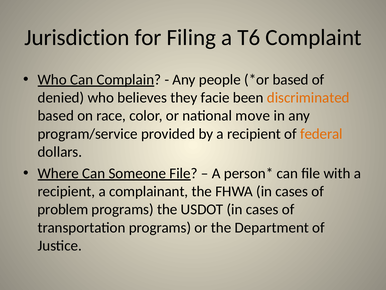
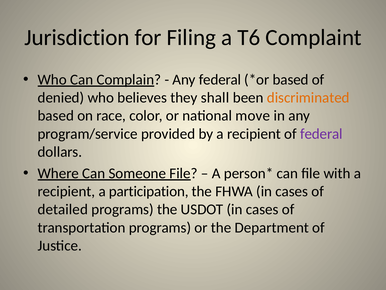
Any people: people -> federal (220, 80)
facie: facie -> shall (215, 98)
federal colour: orange -> purple (321, 134)
complainant: complainant -> participation (149, 191)
problem: problem -> detailed (63, 209)
